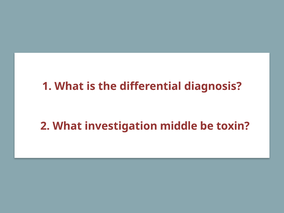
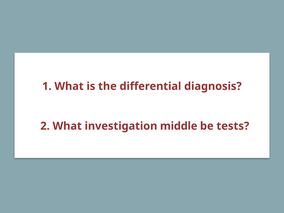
toxin: toxin -> tests (233, 126)
